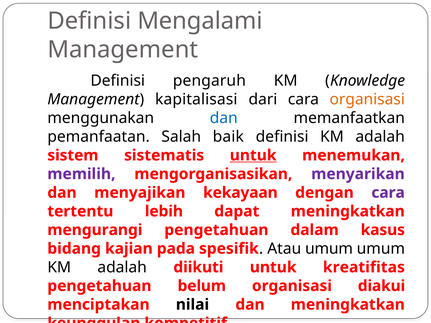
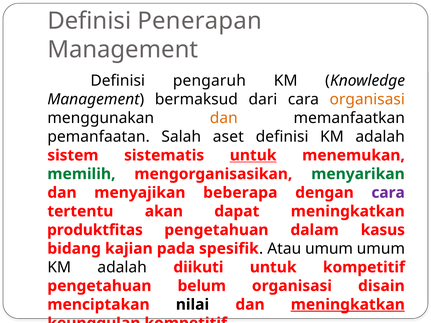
Mengalami: Mengalami -> Penerapan (200, 21)
kapitalisasi: kapitalisasi -> bermaksud (196, 99)
dan colour: blue -> orange (224, 118)
baik: baik -> aset (228, 137)
memilih colour: purple -> green (81, 174)
menyarikan colour: purple -> green (358, 174)
kekayaan: kekayaan -> beberapa (240, 193)
lebih: lebih -> akan (164, 211)
mengurangi: mengurangi -> produktfitas (95, 230)
untuk kreatifitas: kreatifitas -> kompetitif (364, 267)
diakui: diakui -> disain (381, 286)
meningkatkan underline: none -> present (348, 305)
